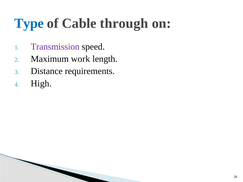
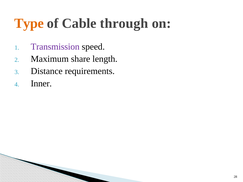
Type colour: blue -> orange (29, 23)
work: work -> share (81, 59)
High: High -> Inner (41, 84)
